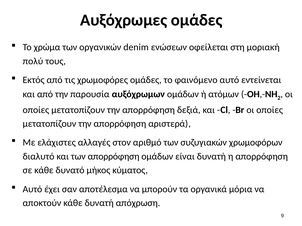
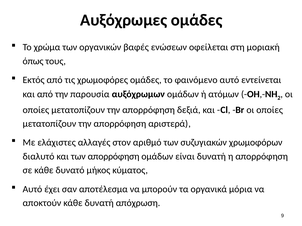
denim: denim -> βαφές (136, 47)
πολύ: πολύ -> όπως (33, 61)
